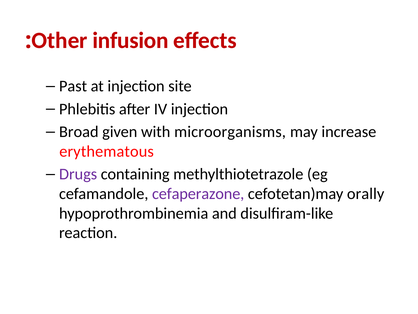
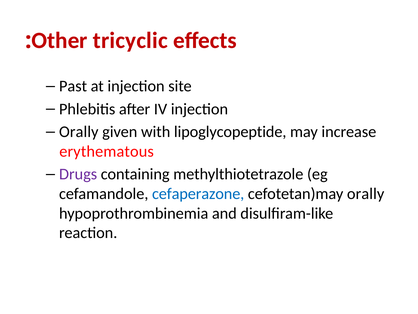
infusion: infusion -> tricyclic (130, 40)
Broad: Broad -> Orally (79, 132)
microorganisms: microorganisms -> lipoglycopeptide (230, 132)
cefaperazone colour: purple -> blue (198, 193)
